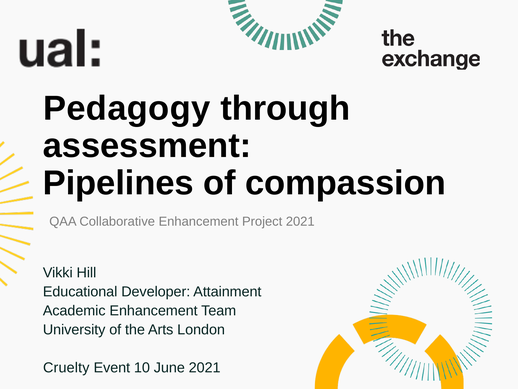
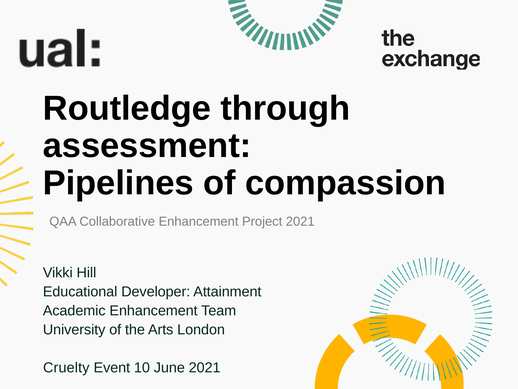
Pedagogy: Pedagogy -> Routledge (127, 108)
